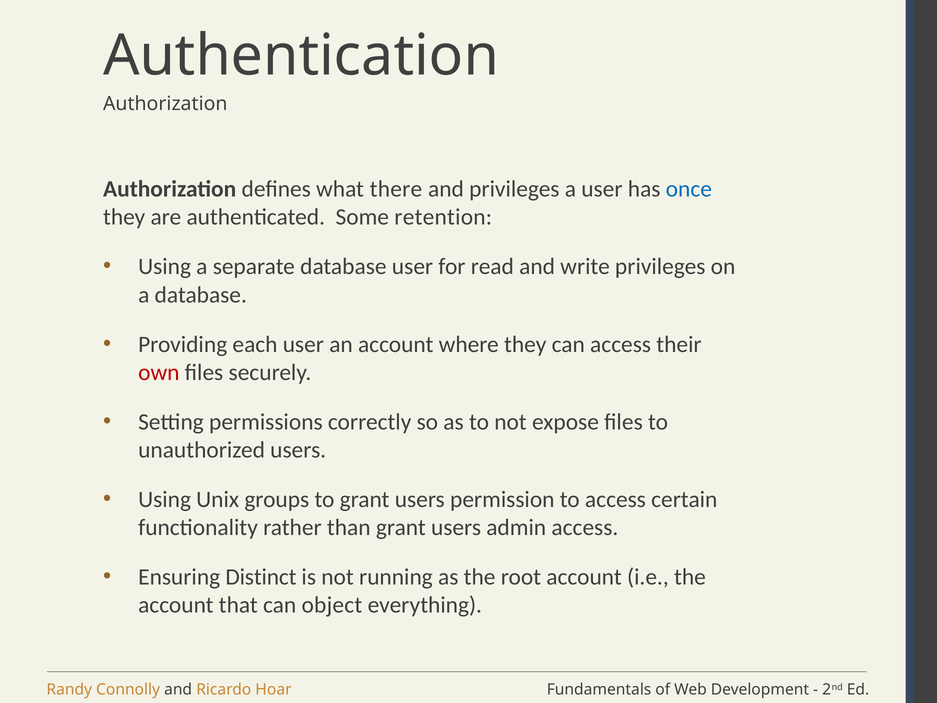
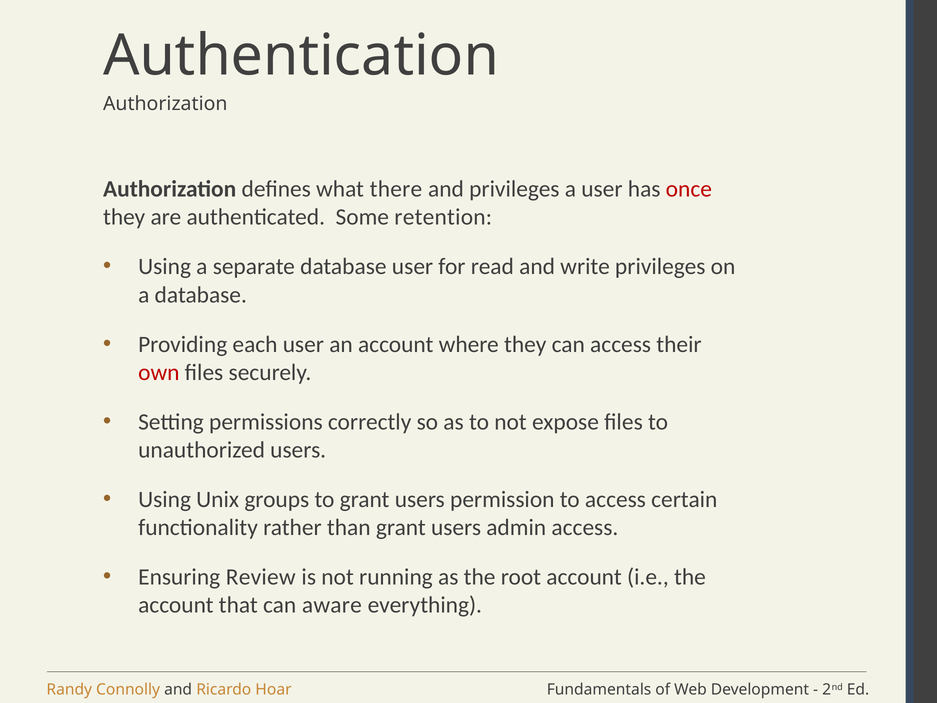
once colour: blue -> red (689, 189)
Distinct: Distinct -> Review (261, 577)
object: object -> aware (332, 605)
